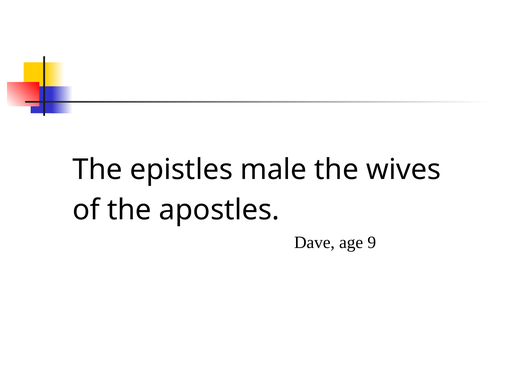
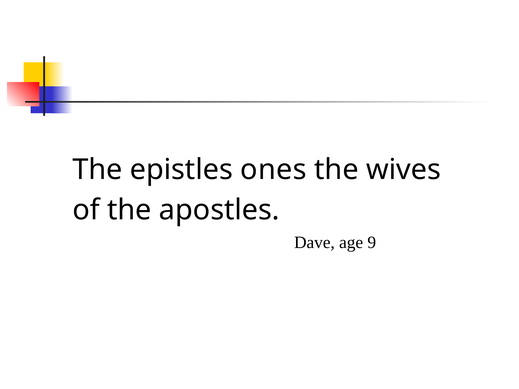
male: male -> ones (273, 170)
